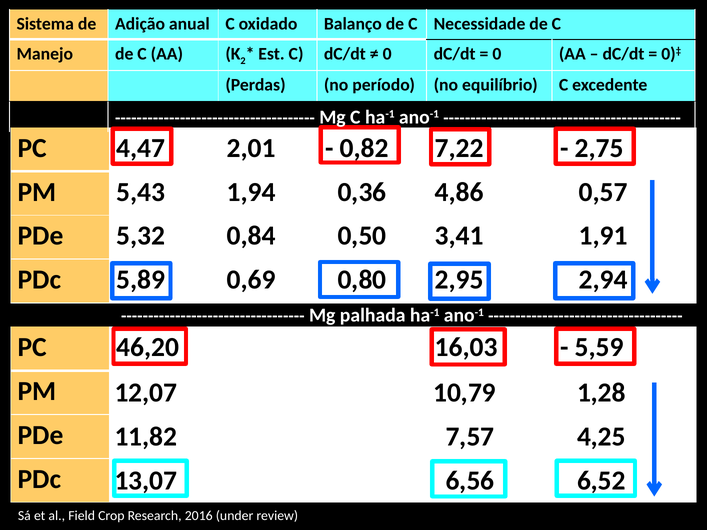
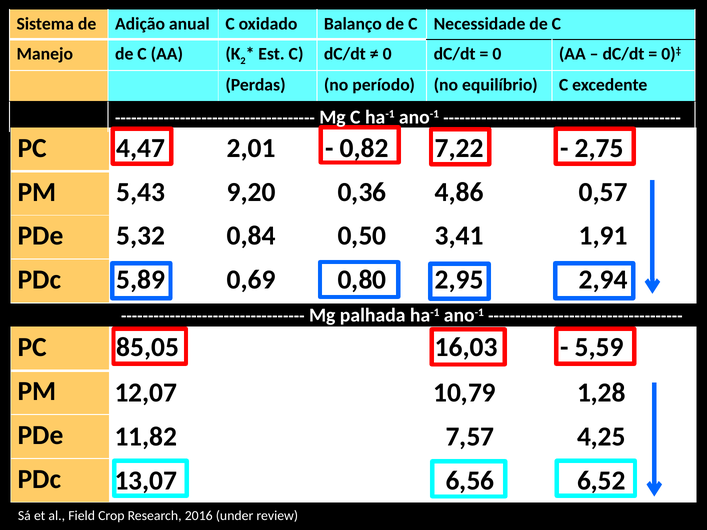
1,94: 1,94 -> 9,20 (251, 192)
46,20: 46,20 -> 85,05 (148, 347)
